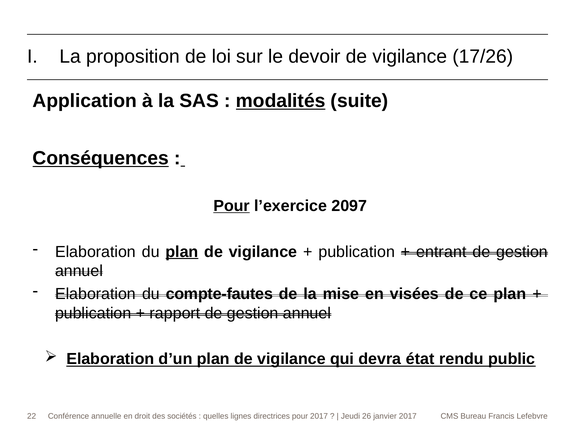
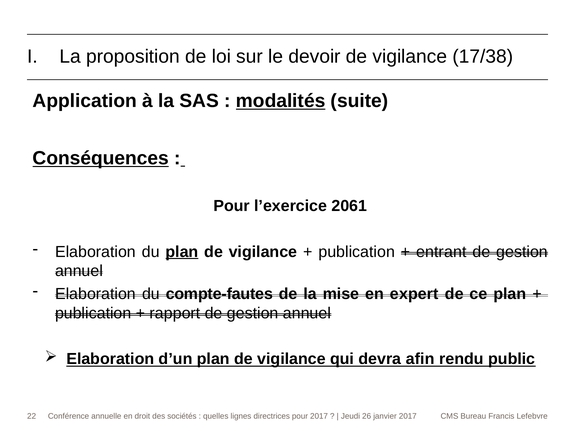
17/26: 17/26 -> 17/38 (483, 56)
Pour underline: present -> none (232, 206)
2097: 2097 -> 2061 (349, 206)
visées: visées -> expert (414, 294)
état: état -> afin (420, 359)
